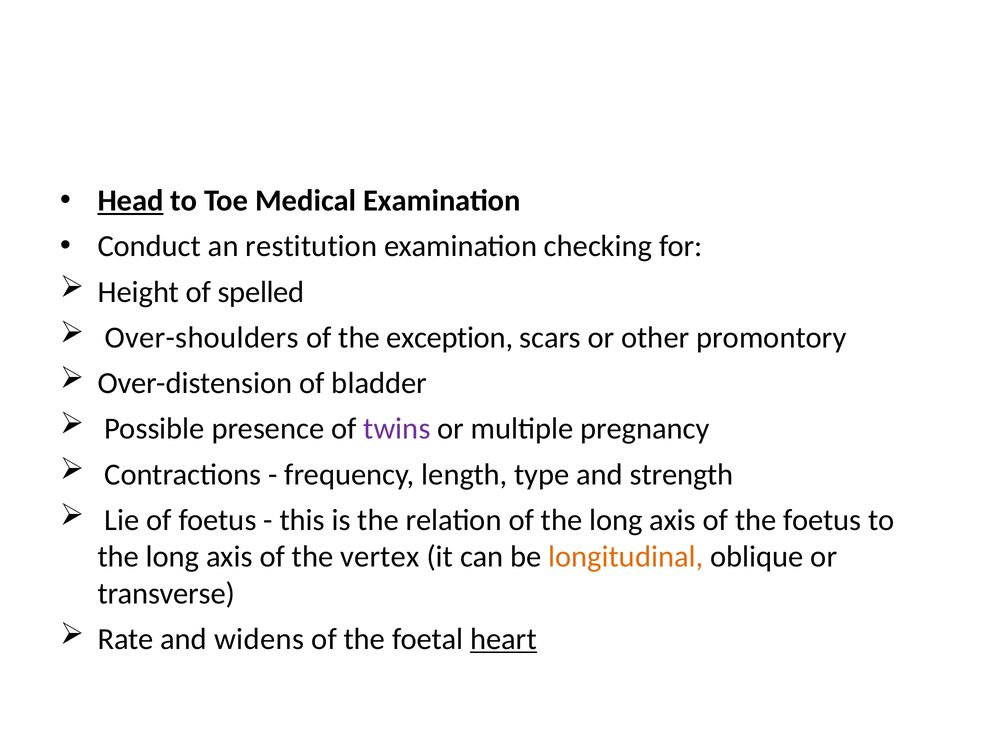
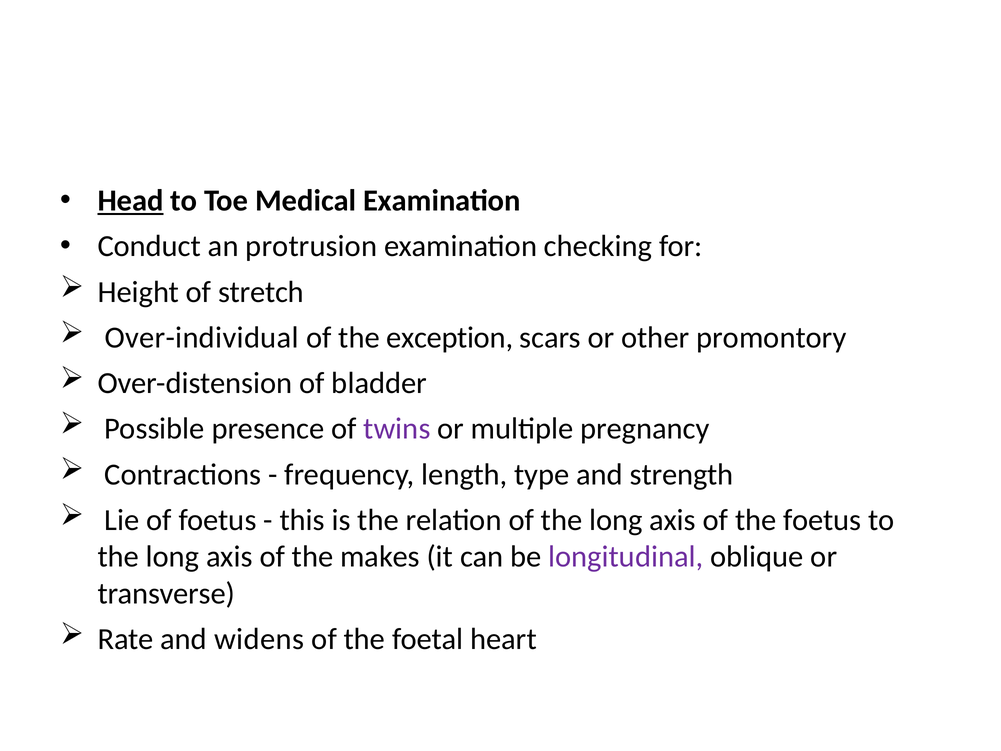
restitution: restitution -> protrusion (311, 246)
spelled: spelled -> stretch (261, 292)
Over-shoulders: Over-shoulders -> Over-individual (202, 337)
vertex: vertex -> makes (380, 557)
longitudinal colour: orange -> purple (626, 557)
heart underline: present -> none (503, 639)
